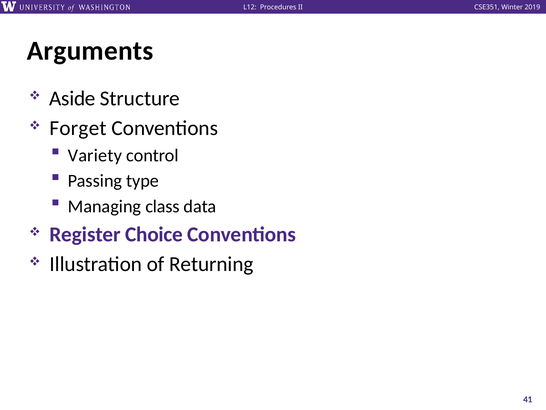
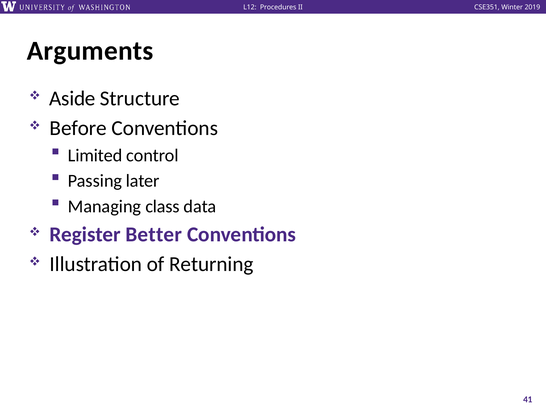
Forget: Forget -> Before (78, 128)
Variety: Variety -> Limited (95, 155)
type: type -> later (143, 181)
Choice: Choice -> Better (154, 234)
